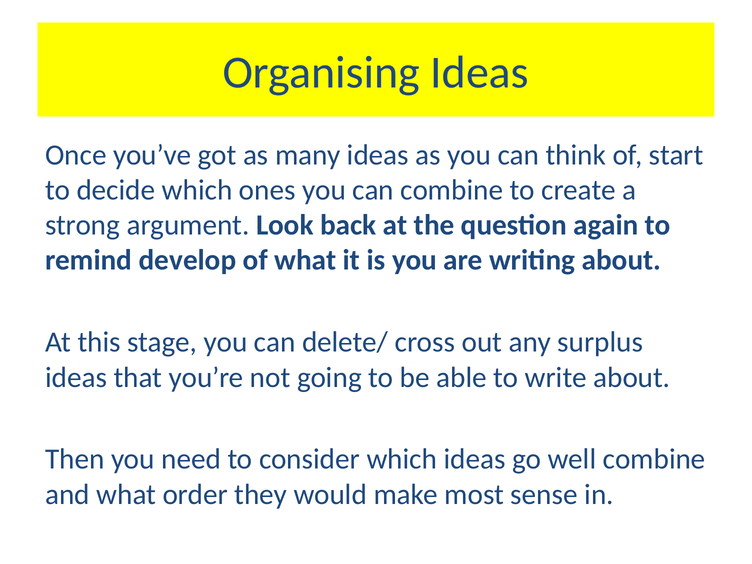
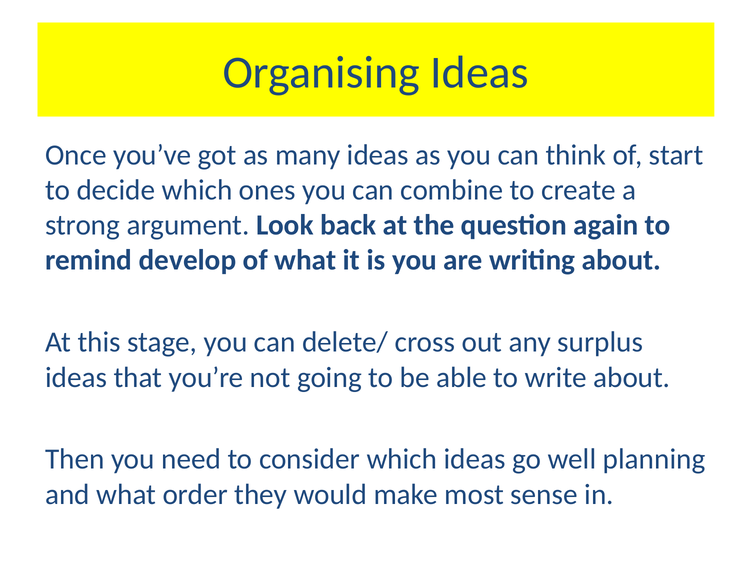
well combine: combine -> planning (654, 459)
